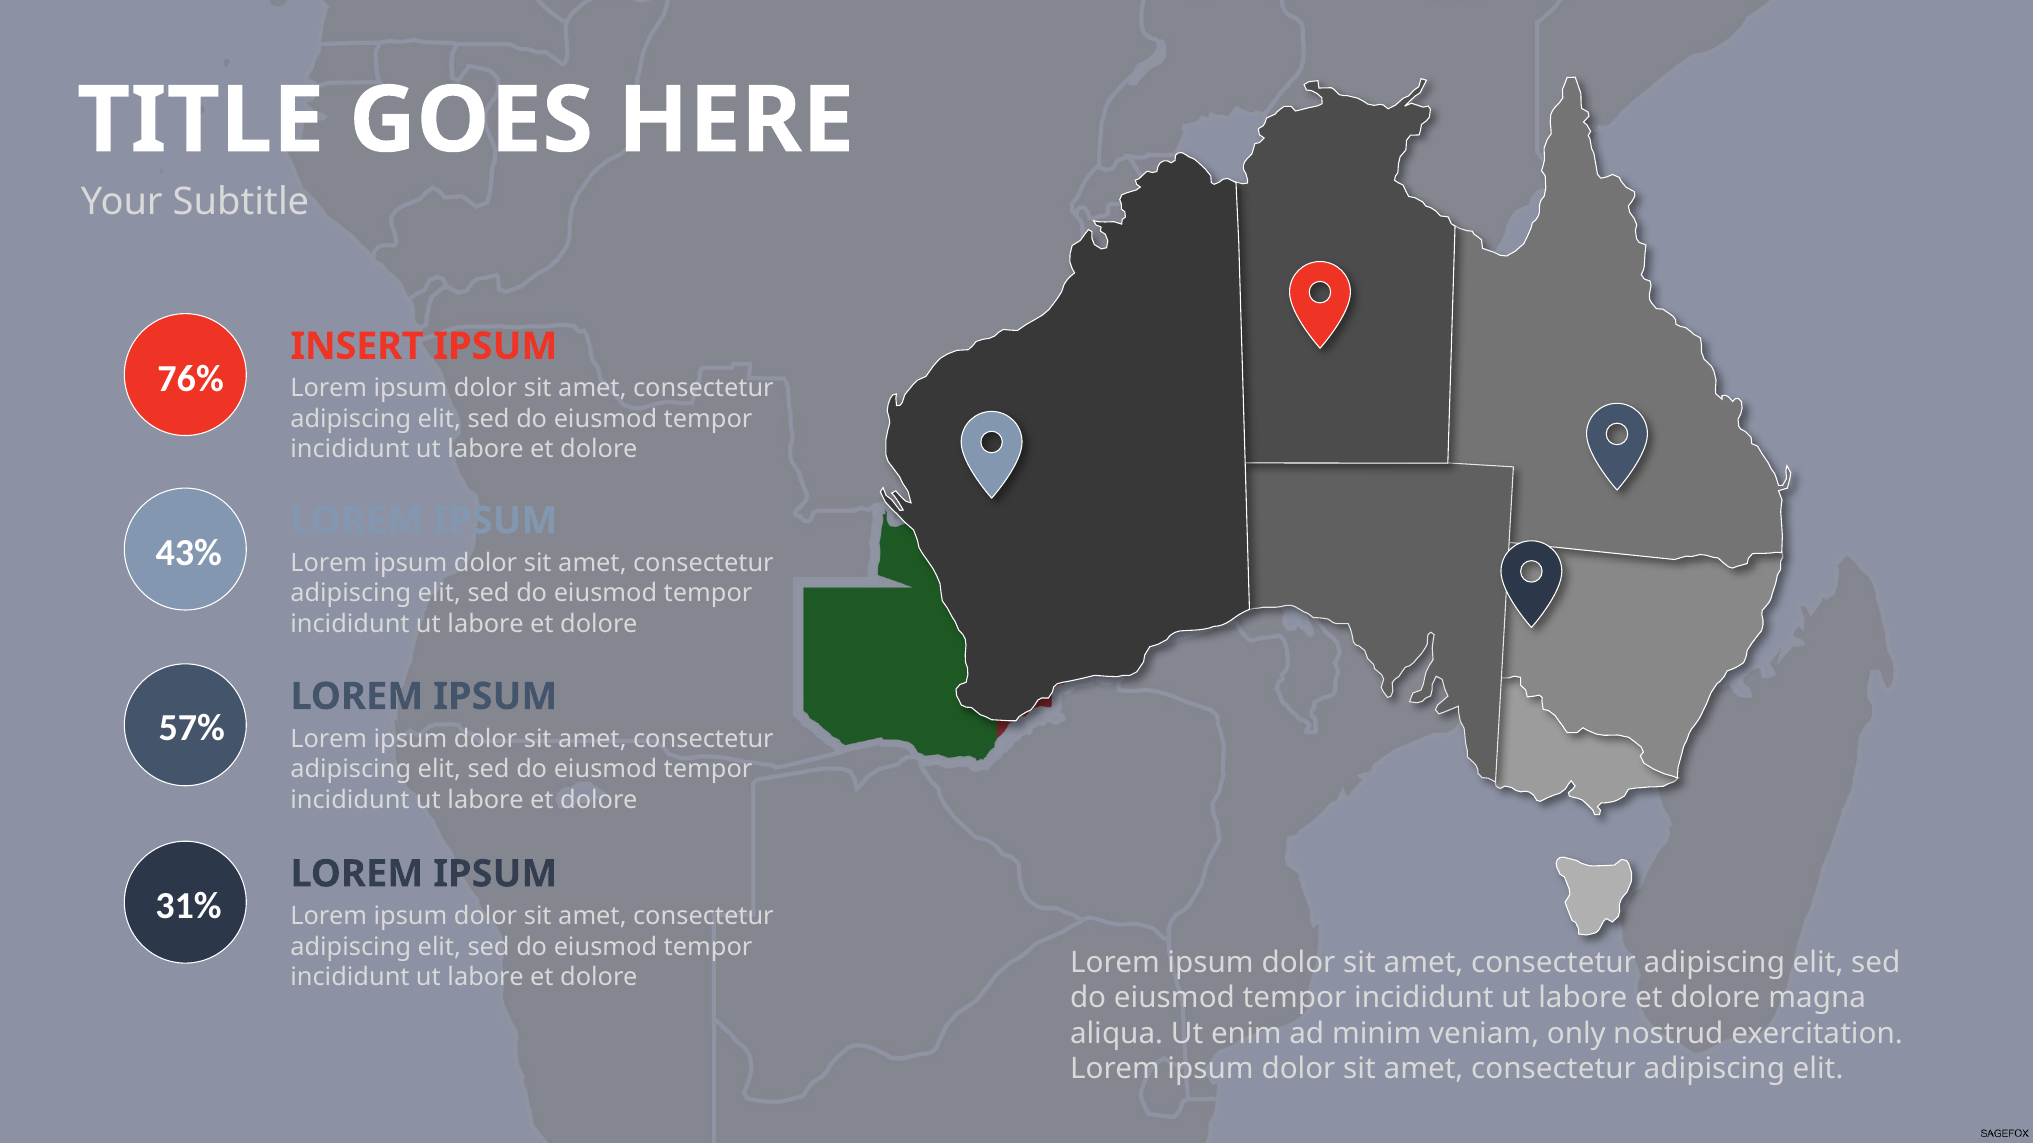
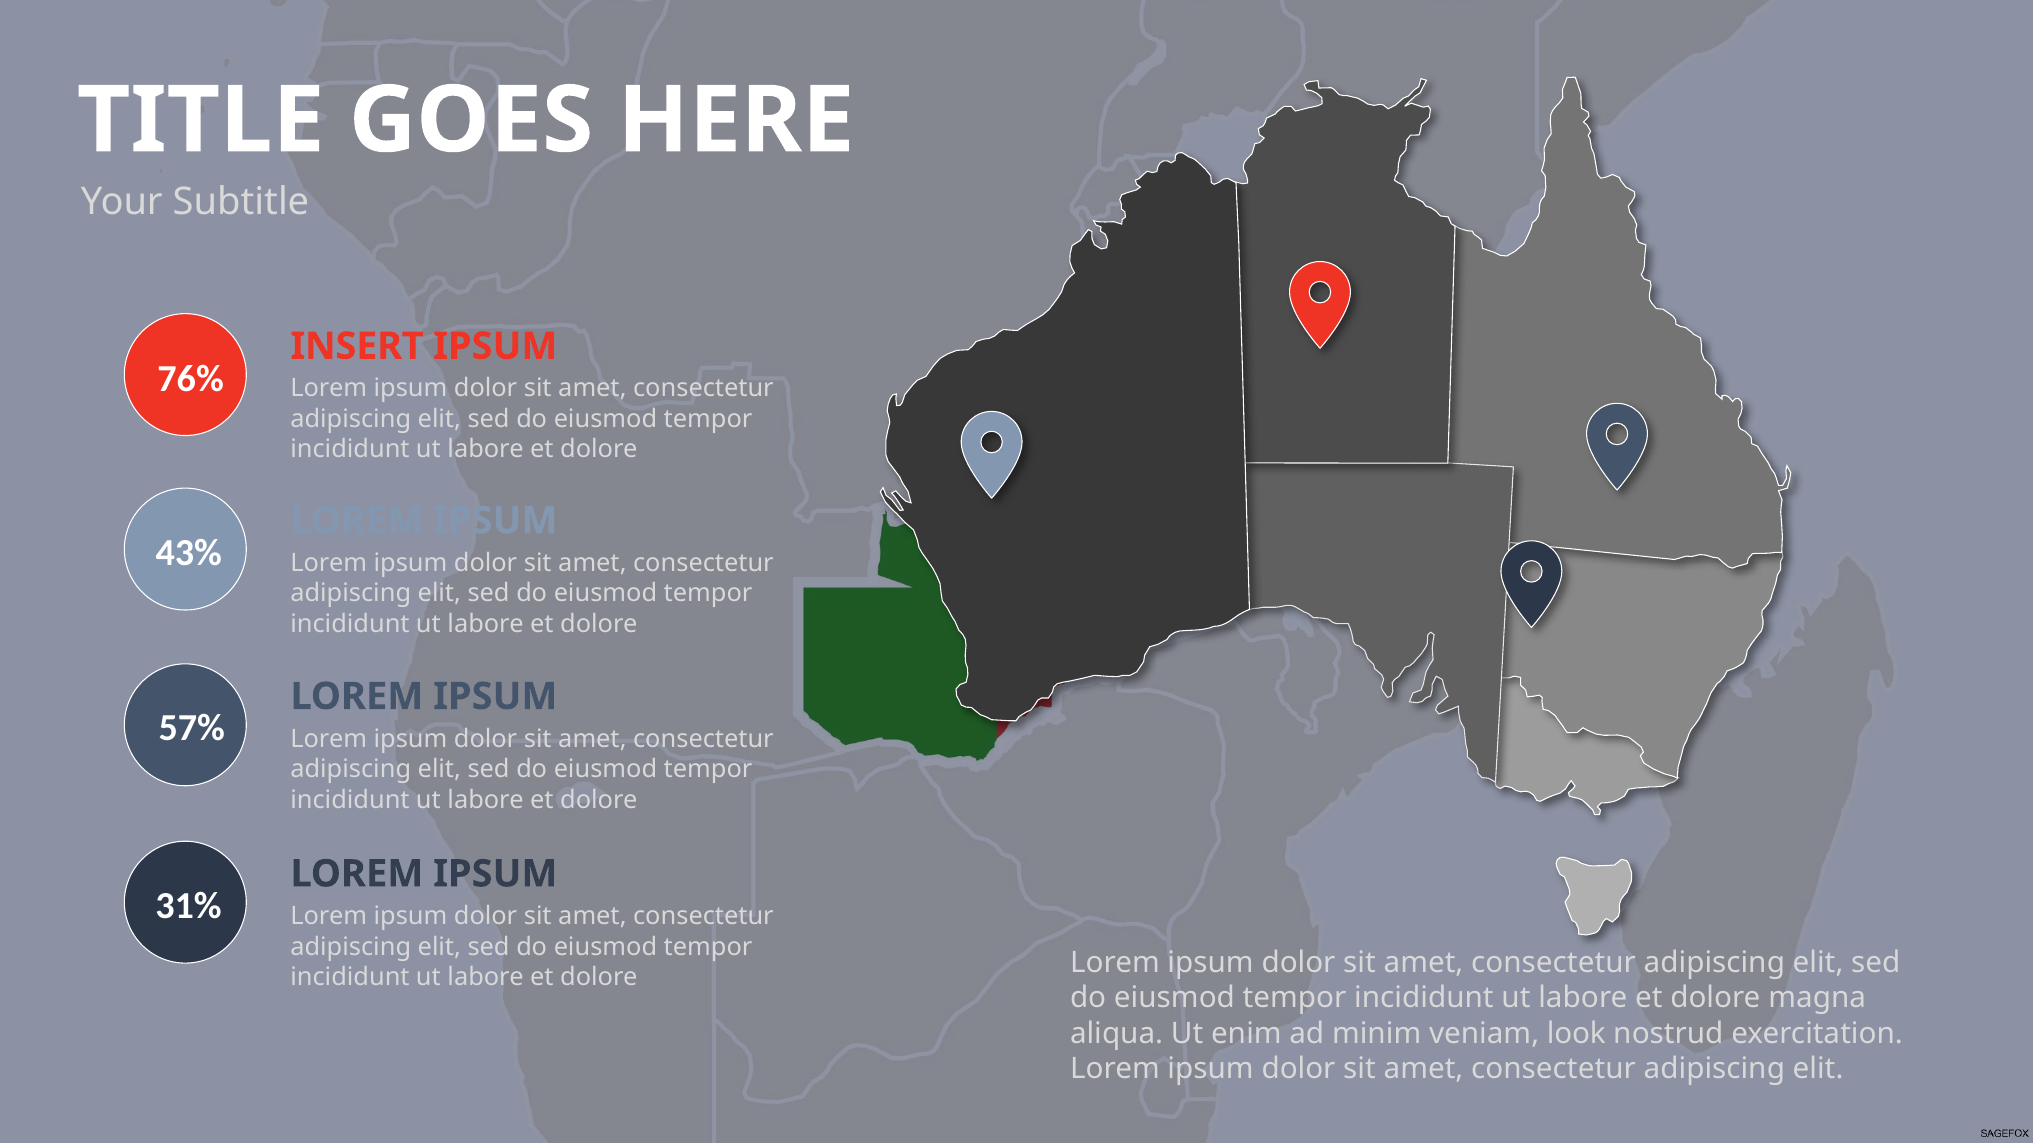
only: only -> look (1576, 1034)
